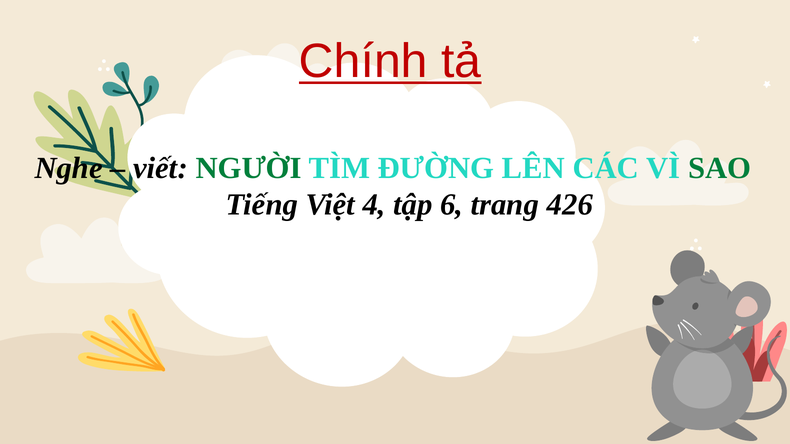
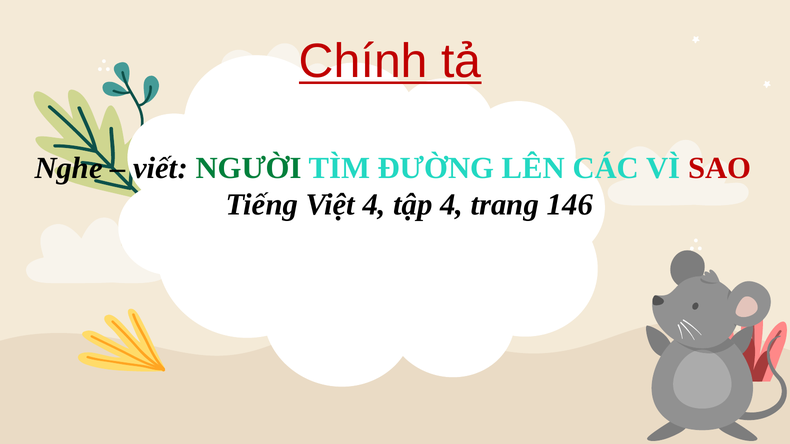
SAO colour: green -> red (720, 168)
tập 6: 6 -> 4 (452, 205)
426: 426 -> 146 (570, 205)
